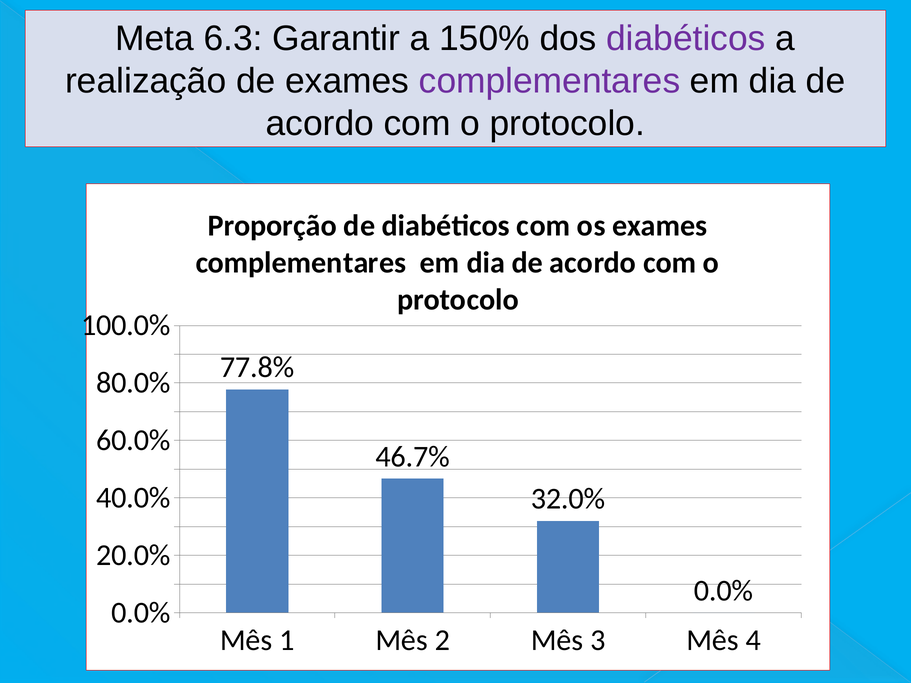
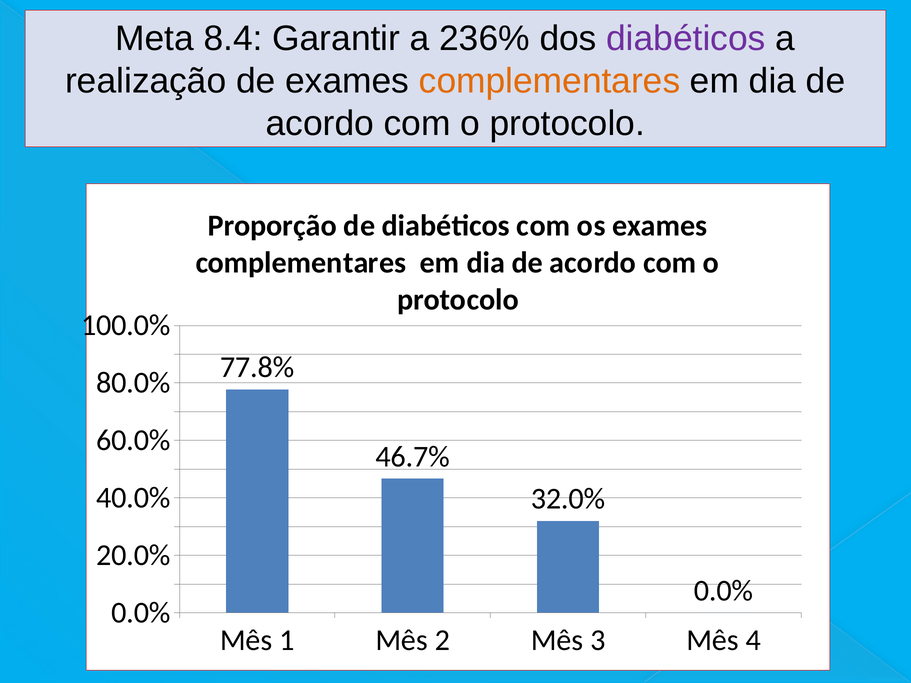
6.3: 6.3 -> 8.4 (233, 38)
150%: 150% -> 236% (485, 38)
complementares colour: purple -> orange (550, 81)
